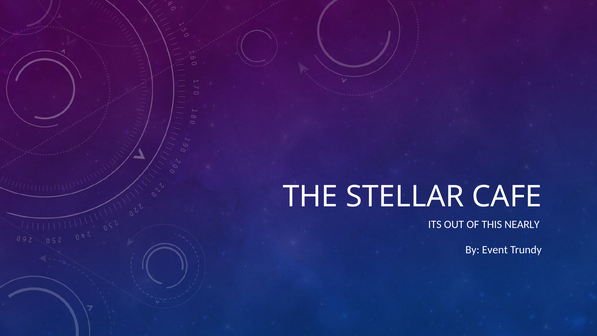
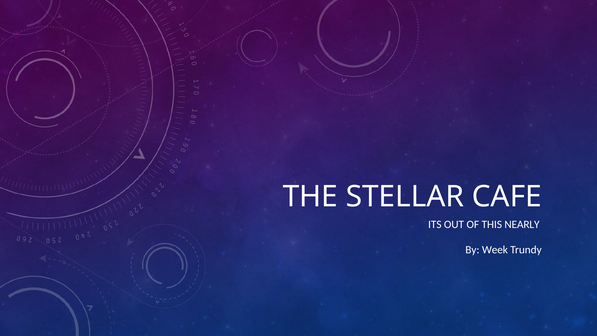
Event: Event -> Week (495, 250)
